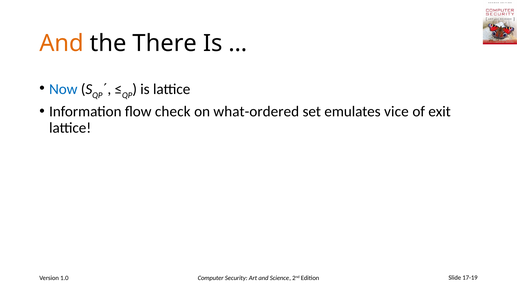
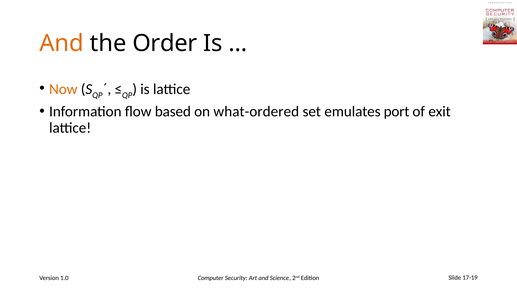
There: There -> Order (165, 43)
Now colour: blue -> orange (63, 89)
check: check -> based (173, 111)
vice: vice -> port (397, 111)
